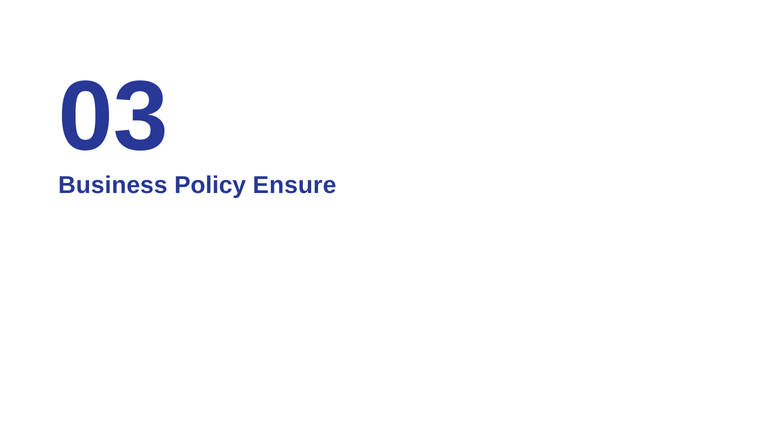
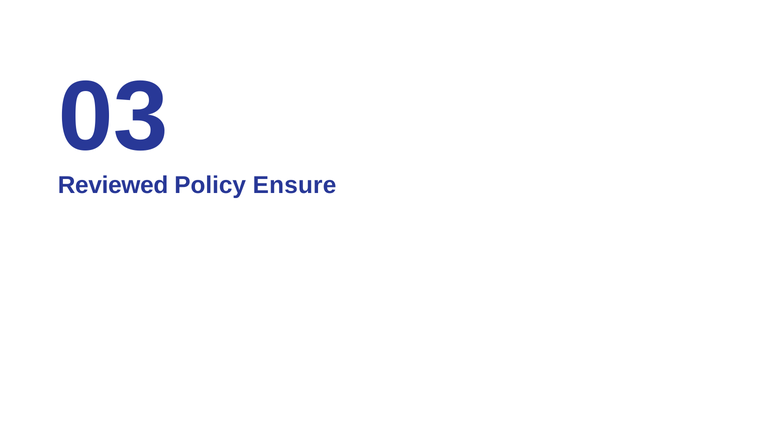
Business: Business -> Reviewed (113, 186)
